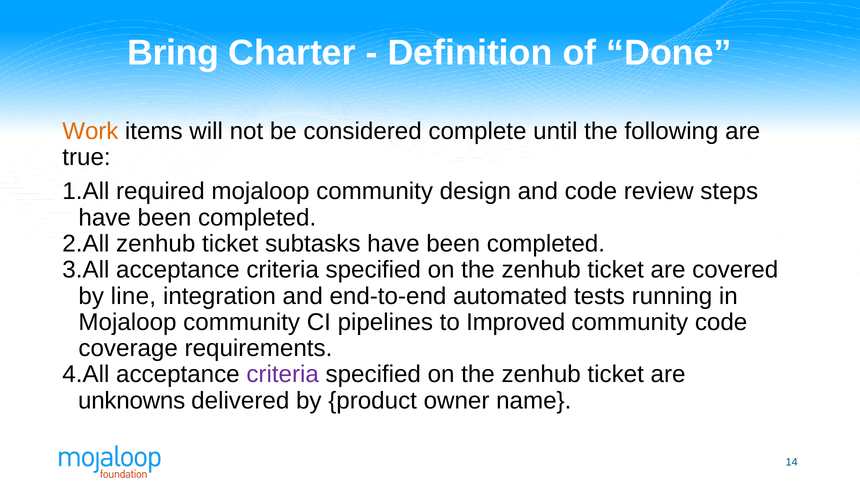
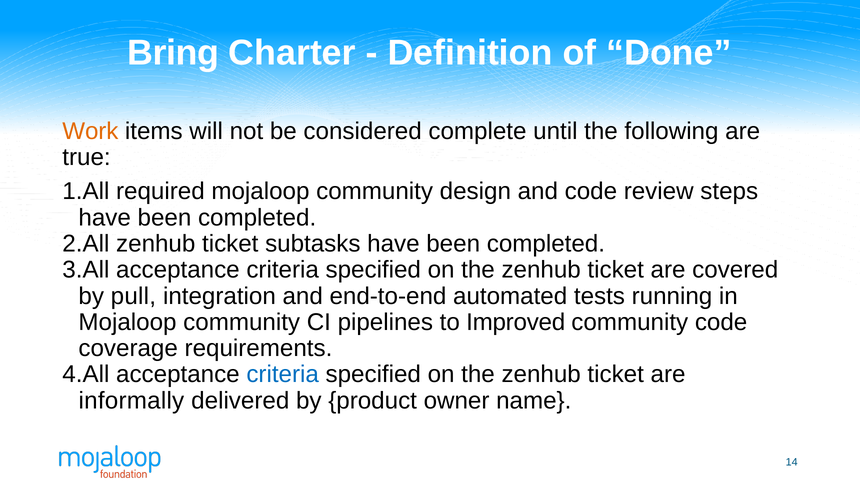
line: line -> pull (133, 296)
criteria colour: purple -> blue (283, 374)
unknowns: unknowns -> informally (131, 400)
